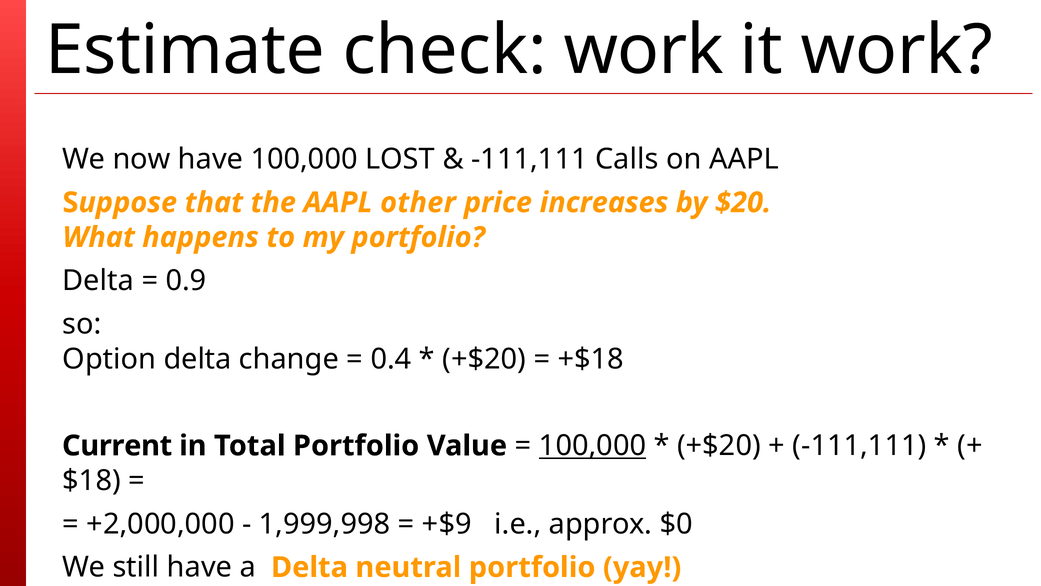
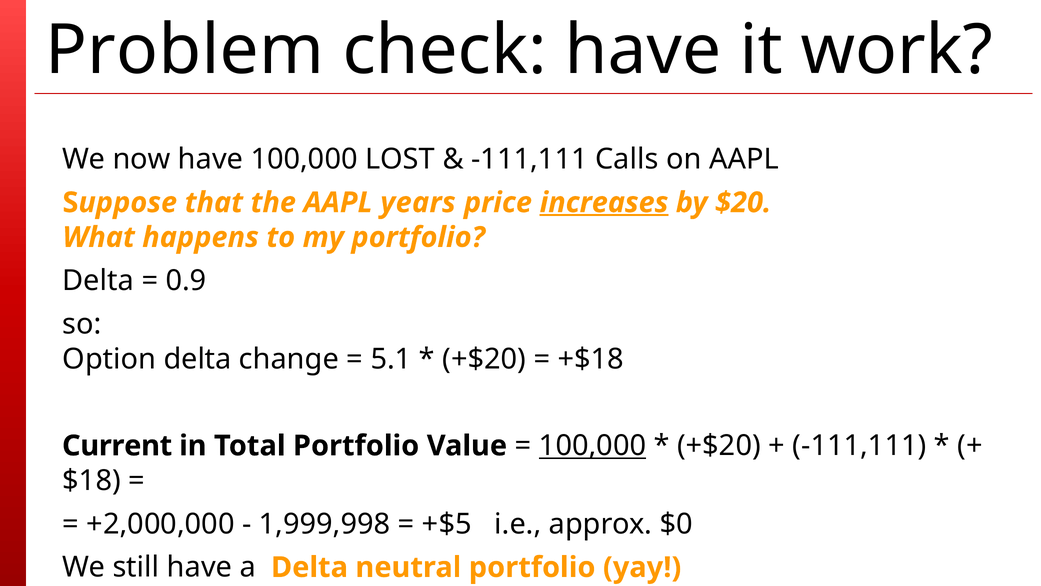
Estimate: Estimate -> Problem (185, 50)
check work: work -> have (643, 50)
other: other -> years (418, 202)
increases underline: none -> present (604, 202)
0.4: 0.4 -> 5.1 (391, 359)
+$9: +$9 -> +$5 (447, 524)
